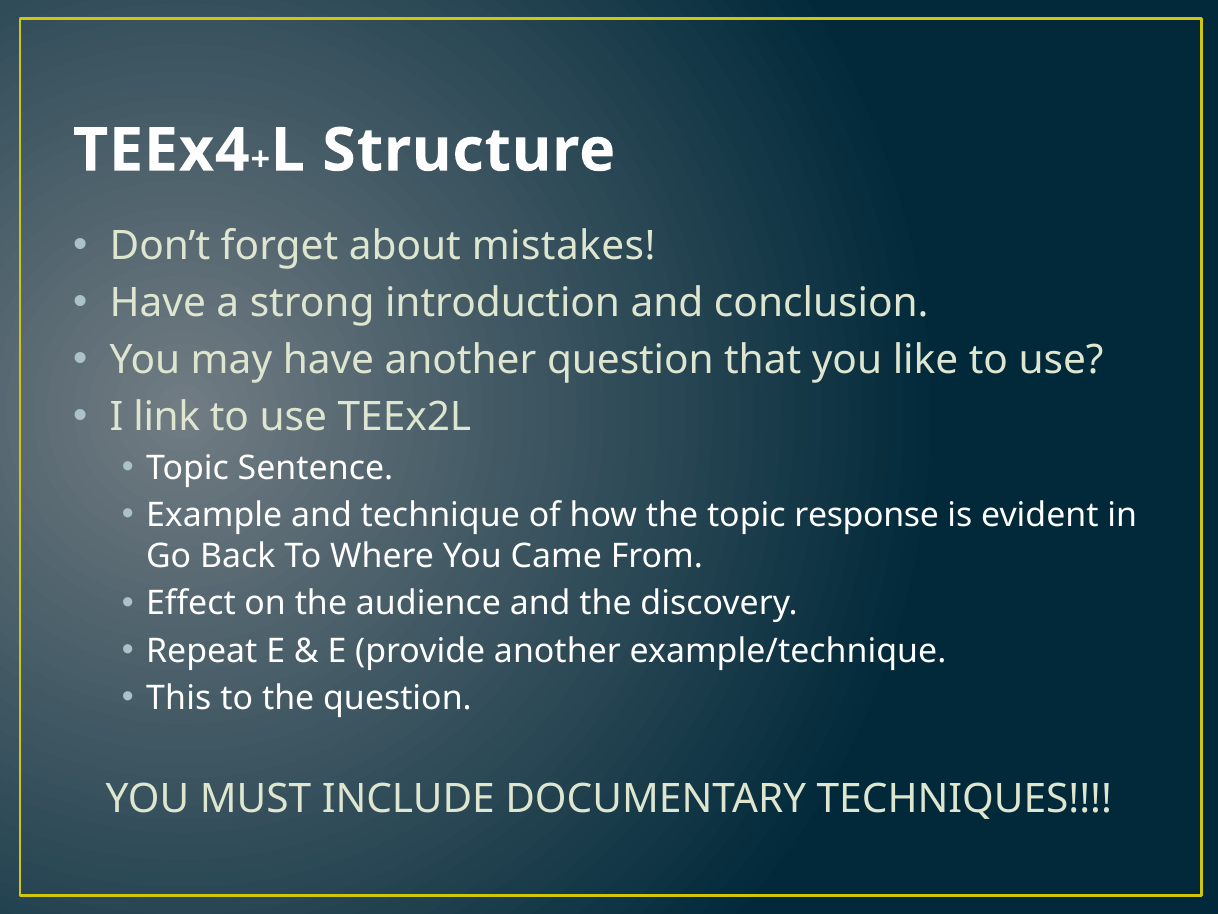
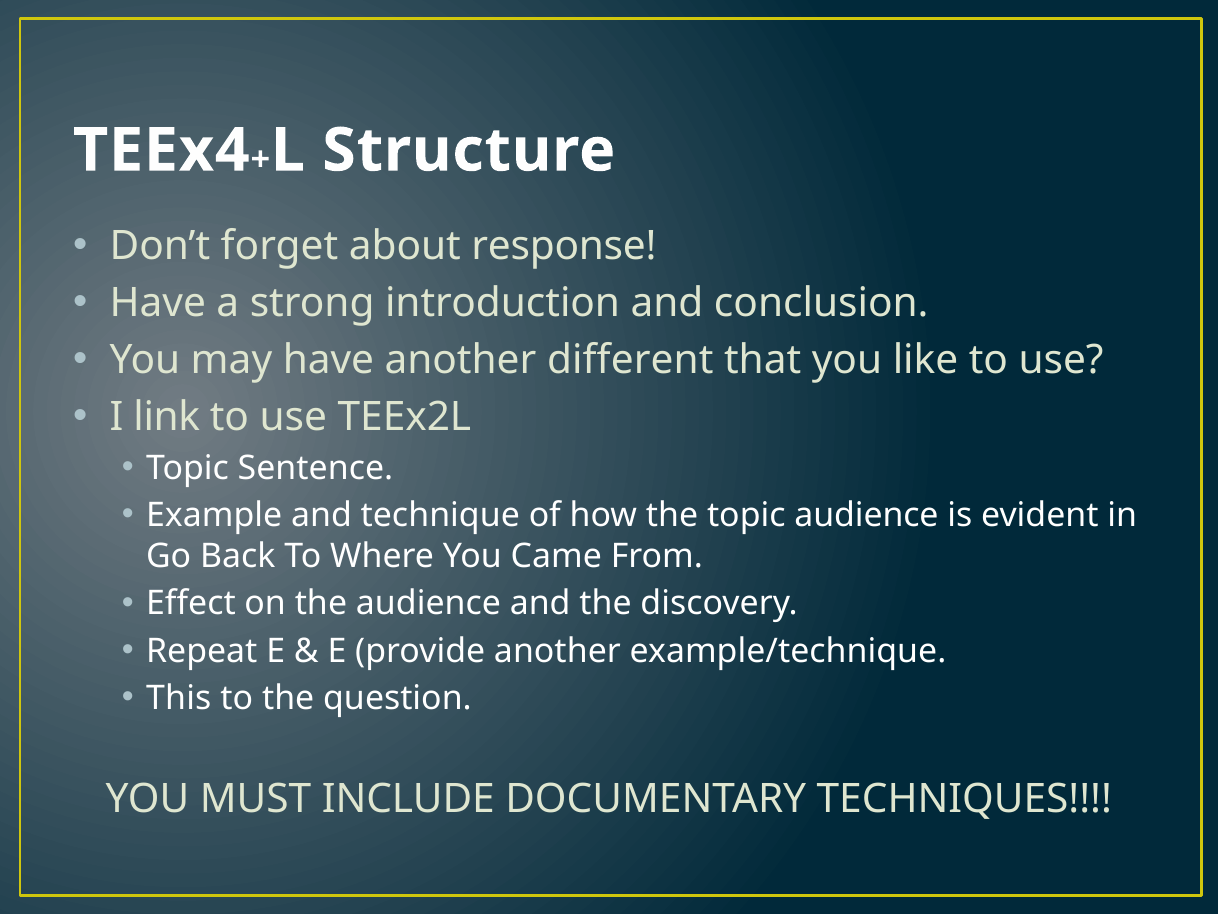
mistakes: mistakes -> response (564, 246)
another question: question -> different (630, 360)
topic response: response -> audience (867, 515)
